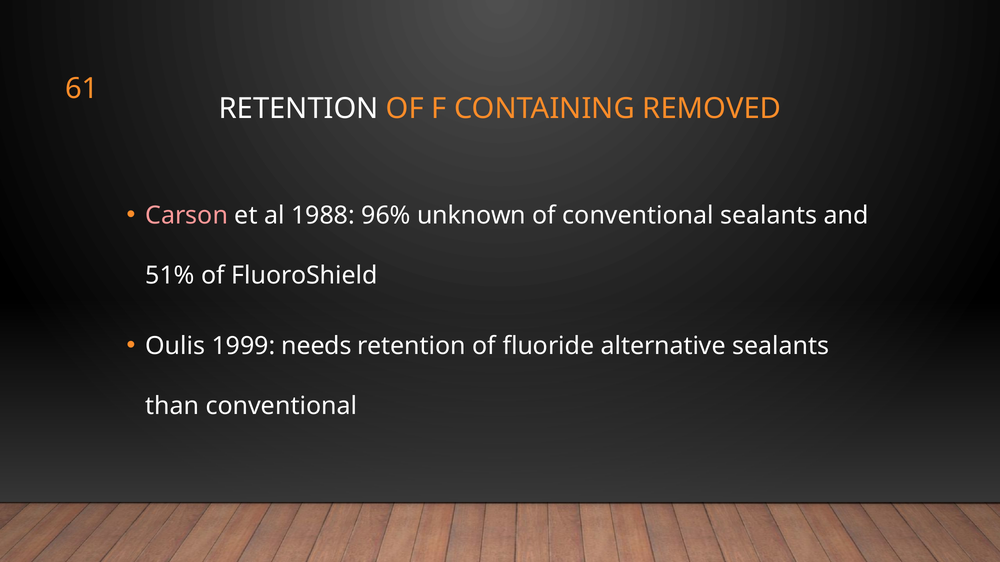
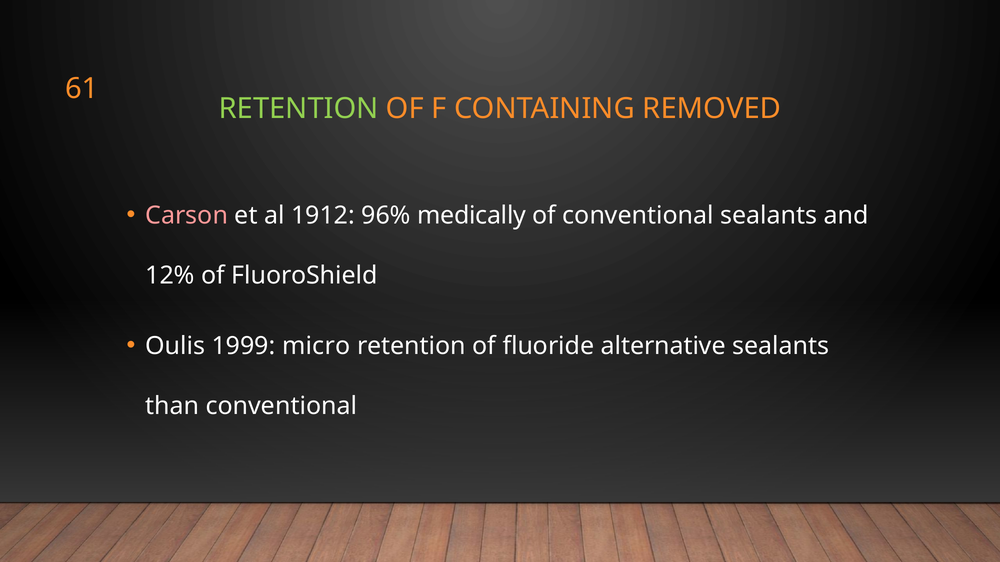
RETENTION colour: white -> light green (299, 109)
1988: 1988 -> 1912 (323, 216)
unknown: unknown -> medically (472, 216)
51%: 51% -> 12% (170, 276)
needs: needs -> micro (316, 346)
